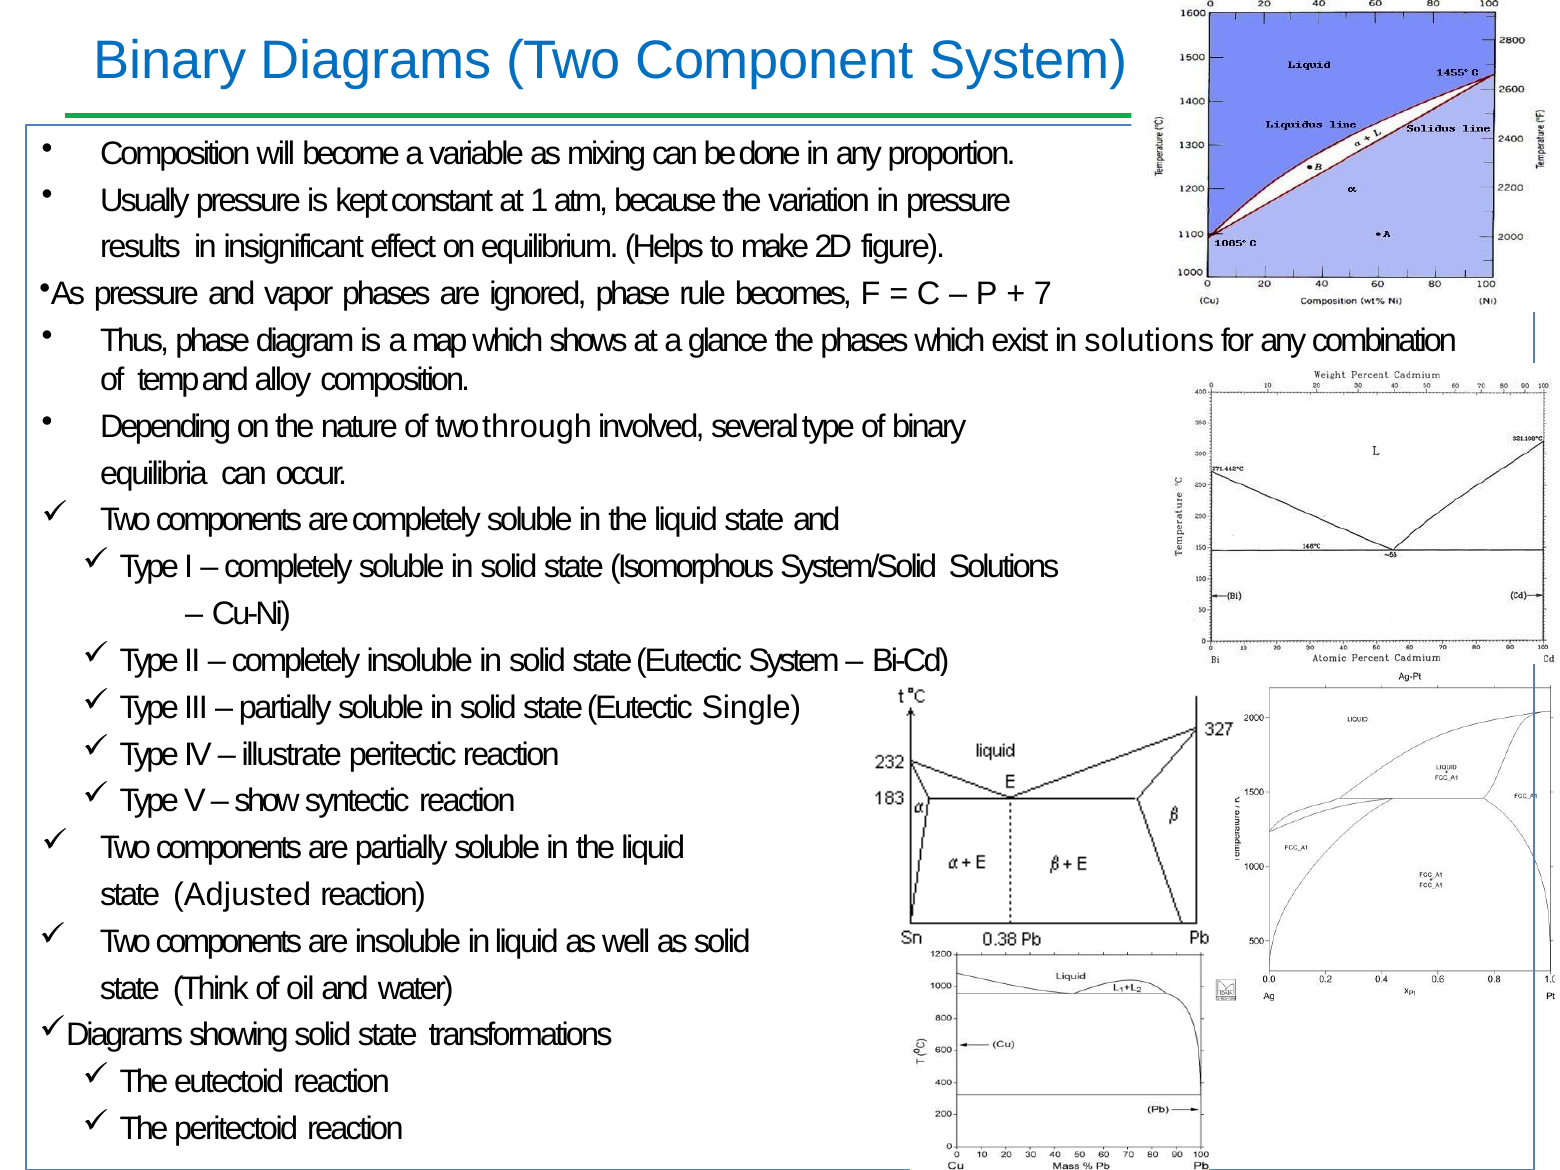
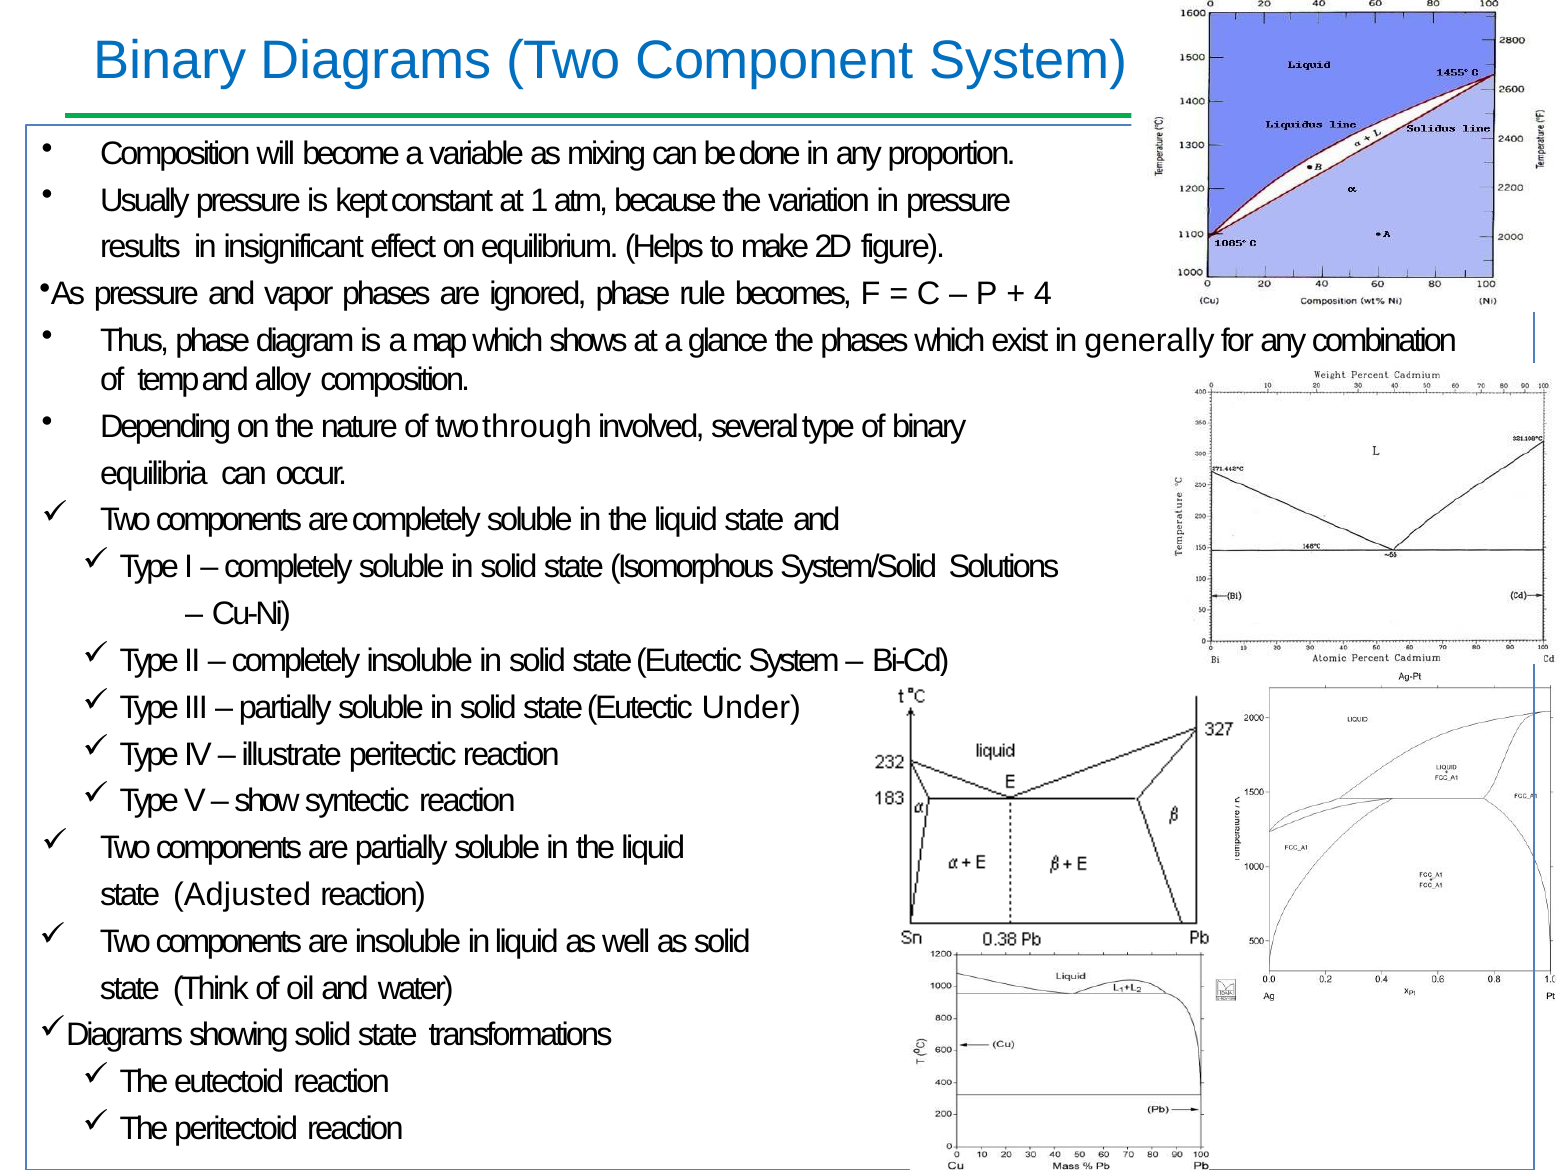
7: 7 -> 4 (1043, 294)
in solutions: solutions -> generally (1149, 341)
Single: Single -> Under (751, 708)
